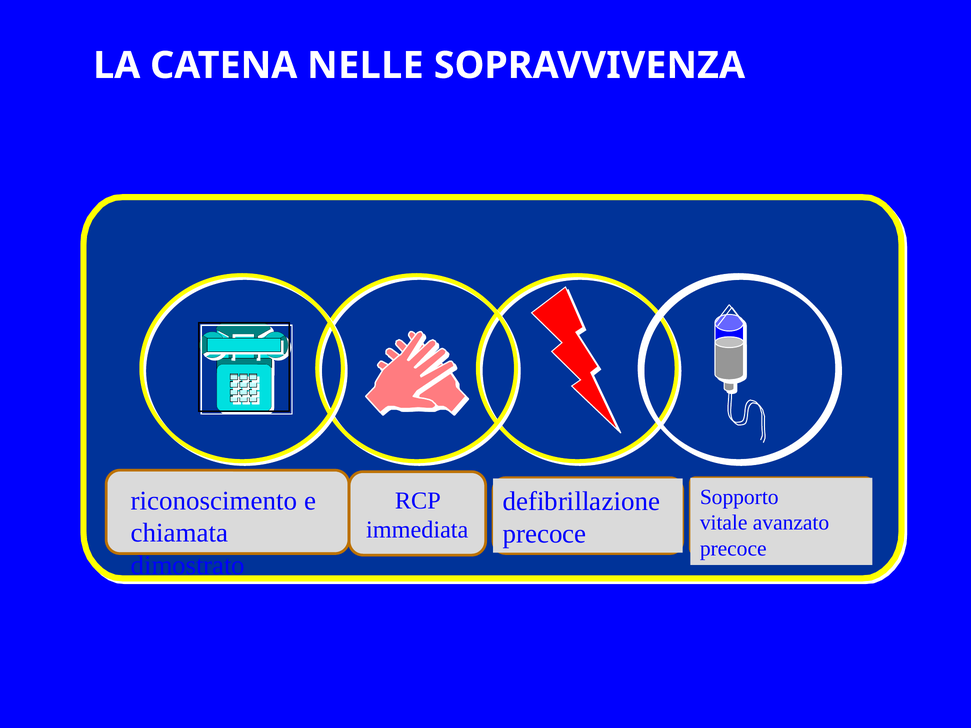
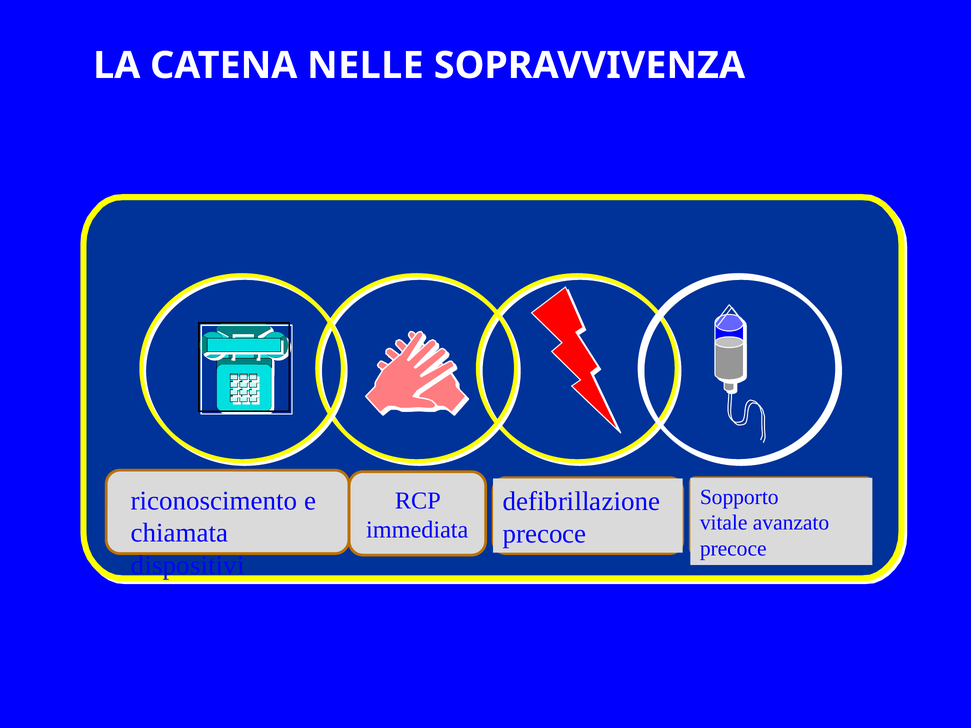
dimostrato: dimostrato -> dispositivi (188, 566)
